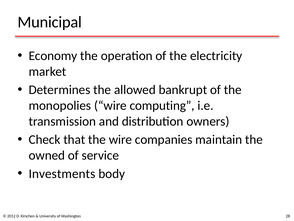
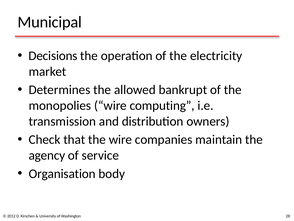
Economy: Economy -> Decisions (53, 56)
owned: owned -> agency (47, 155)
Investments: Investments -> Organisation (62, 173)
